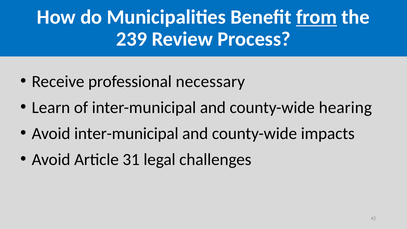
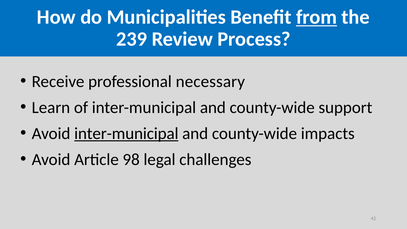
hearing: hearing -> support (345, 108)
inter-municipal underline: none -> present (126, 134)
31: 31 -> 98 (131, 160)
